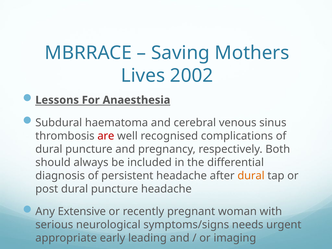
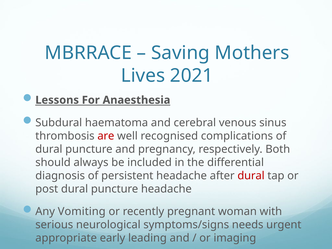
2002: 2002 -> 2021 (192, 76)
dural colour: orange -> red (251, 176)
Extensive: Extensive -> Vomiting (82, 212)
